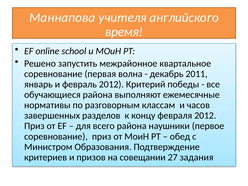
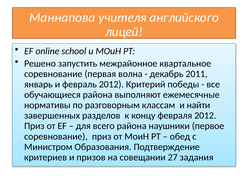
время: время -> лицей (124, 32)
часов: часов -> найти (198, 105)
